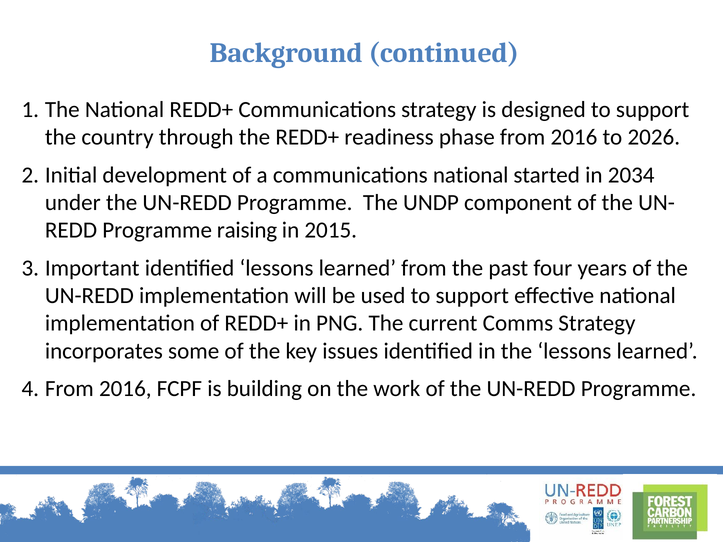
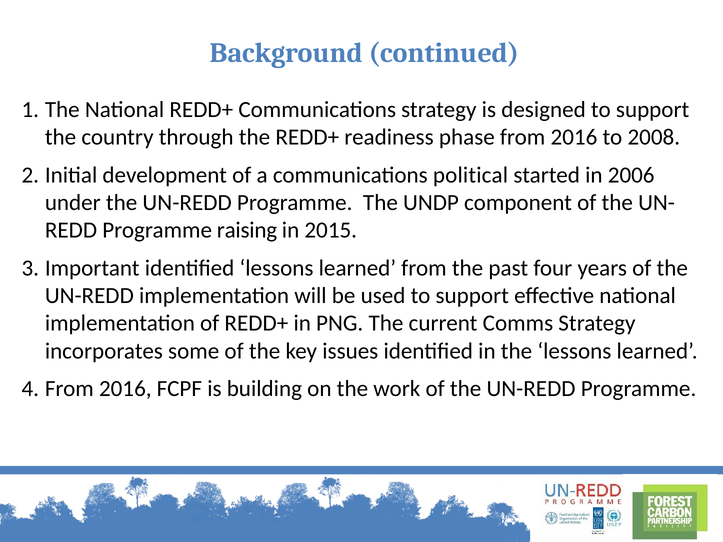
2026: 2026 -> 2008 (654, 137)
communications national: national -> political (471, 175)
2034: 2034 -> 2006 (631, 175)
